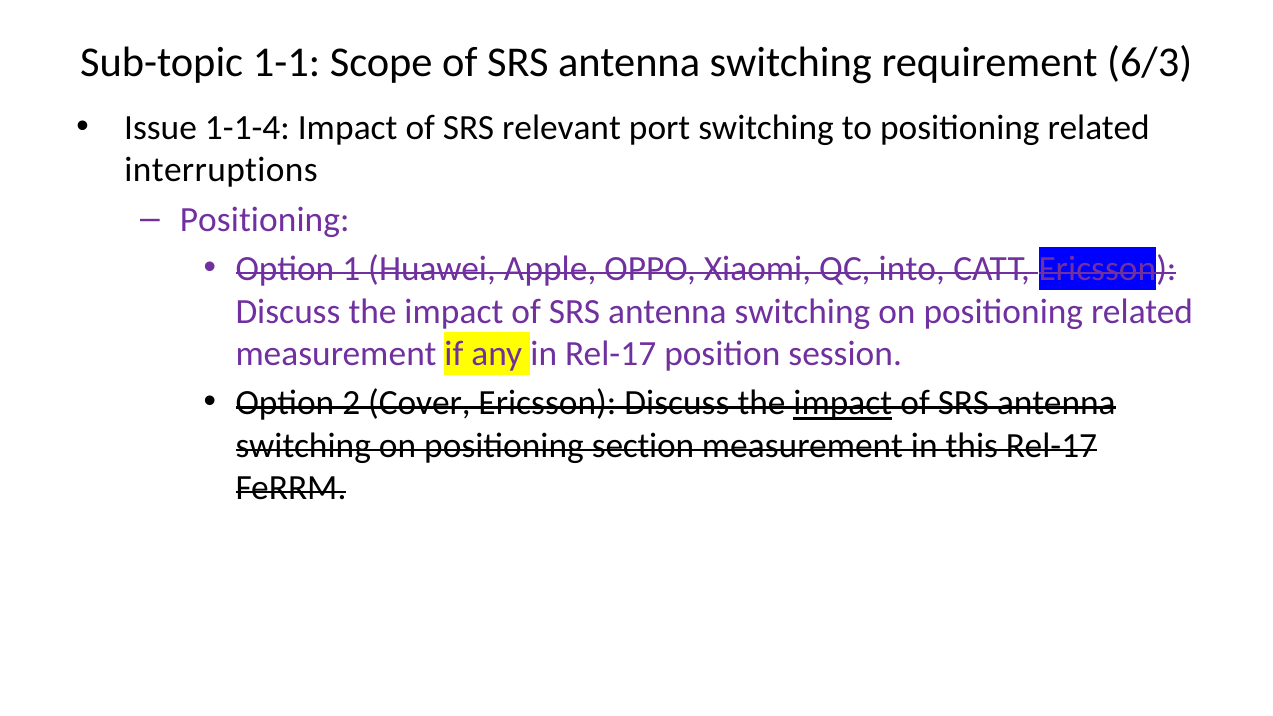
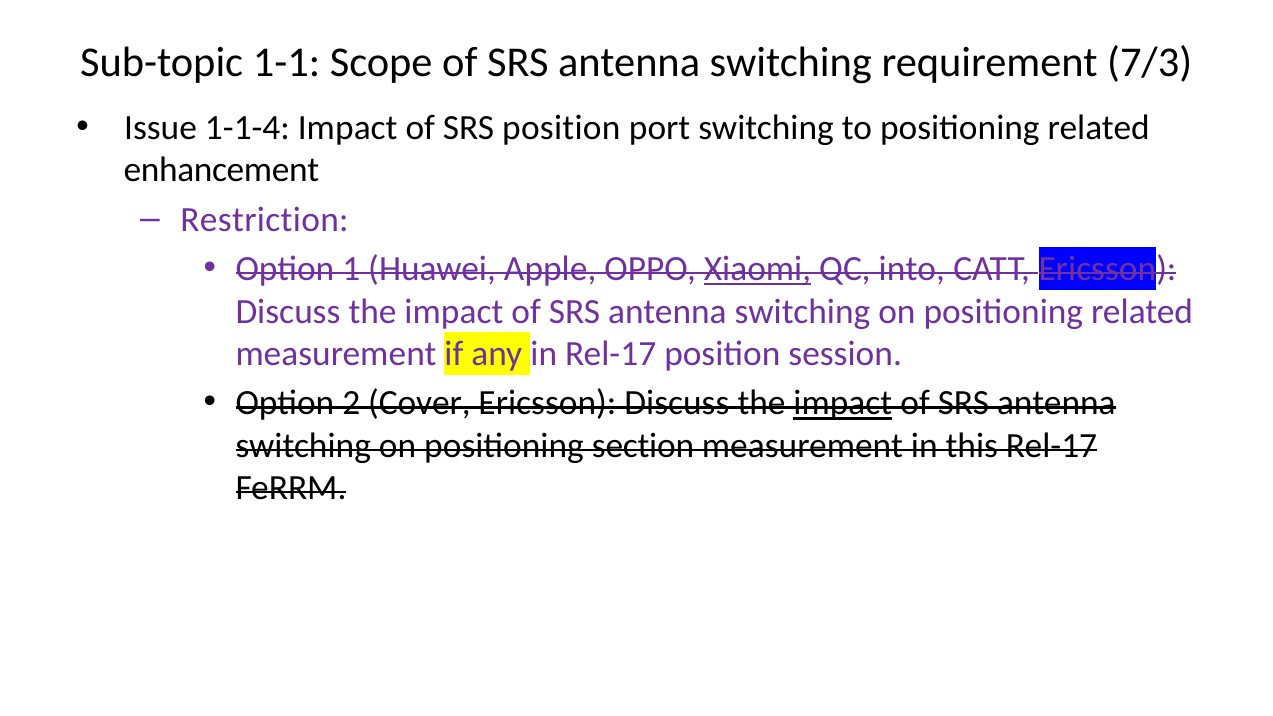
6/3: 6/3 -> 7/3 (1150, 63)
SRS relevant: relevant -> position (561, 127)
interruptions: interruptions -> enhancement (221, 170)
Positioning: Positioning -> Restriction (265, 219)
Xiaomi underline: none -> present (757, 269)
